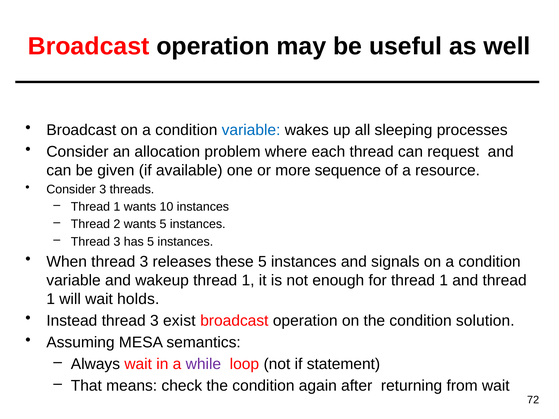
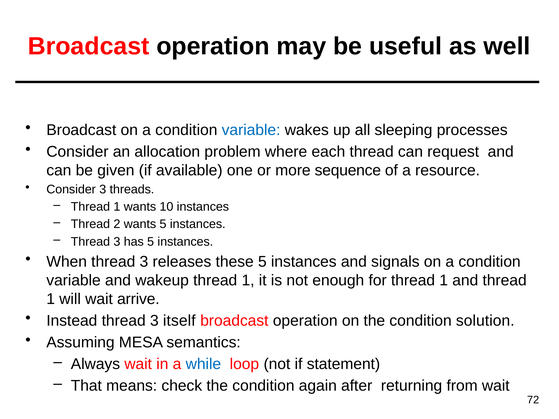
holds: holds -> arrive (138, 299)
exist: exist -> itself (179, 321)
while colour: purple -> blue (203, 364)
